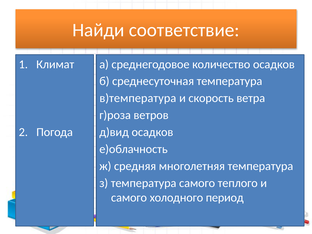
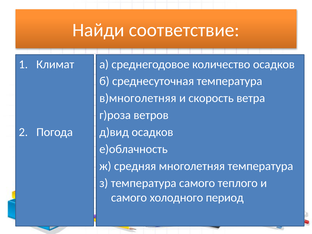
в)температура: в)температура -> в)многолетняя (138, 98)
